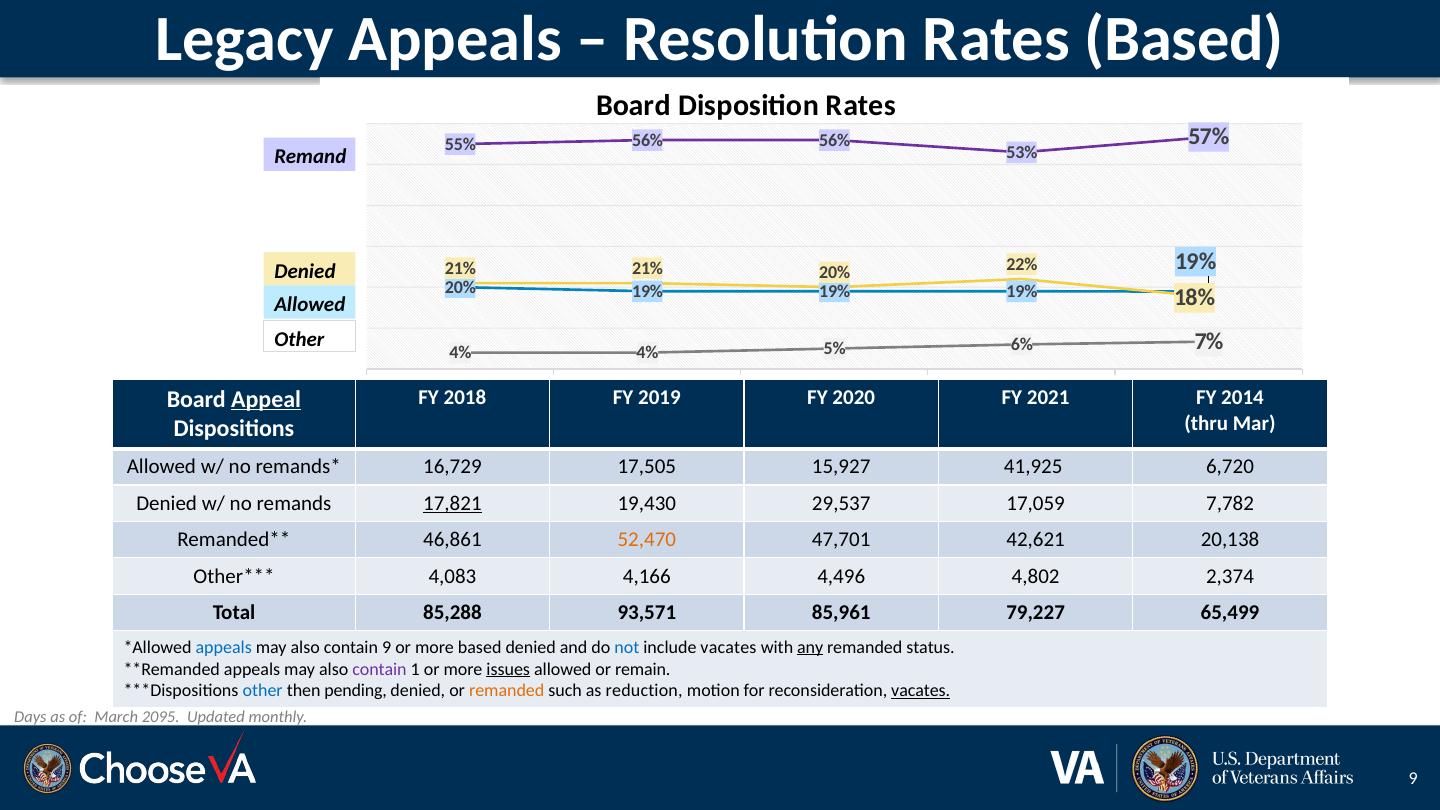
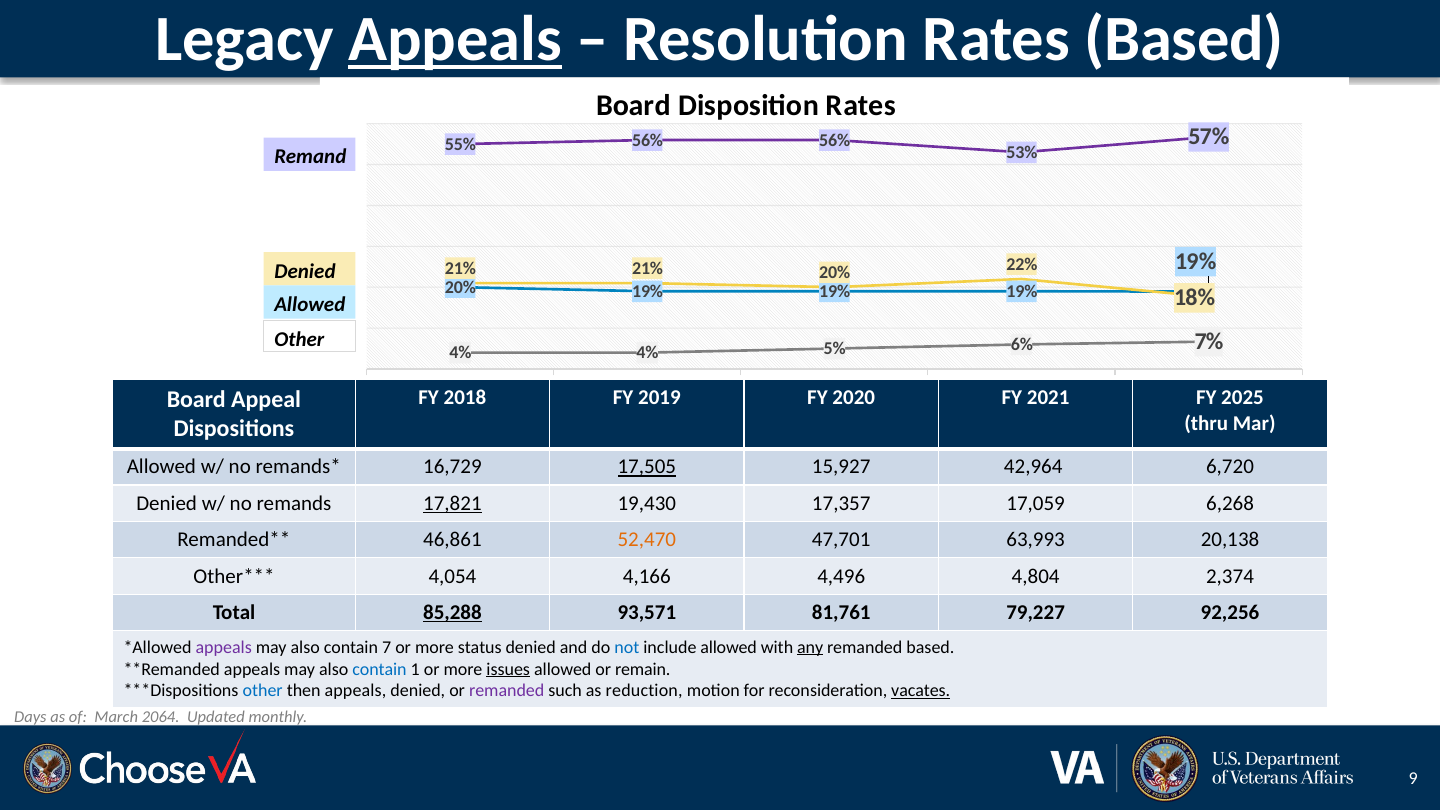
Appeals underline: none -> present (455, 40)
2014: 2014 -> 2025 (1243, 398)
Appeal underline: present -> none (266, 399)
17,505 underline: none -> present (647, 467)
41,925: 41,925 -> 42,964 (1033, 467)
29,537: 29,537 -> 17,357 (841, 503)
7,782: 7,782 -> 6,268 (1230, 503)
42,621: 42,621 -> 63,993 (1036, 540)
4,083: 4,083 -> 4,054 (452, 576)
4,802: 4,802 -> 4,804 (1036, 576)
85,288 underline: none -> present (452, 613)
85,961: 85,961 -> 81,761 (841, 613)
65,499: 65,499 -> 92,256 (1230, 613)
appeals colour: blue -> purple (224, 647)
contain 9: 9 -> 7 (387, 647)
more based: based -> status (480, 647)
include vacates: vacates -> allowed (729, 647)
remanded status: status -> based (930, 647)
contain colour: purple -> blue (379, 669)
then pending: pending -> appeals (355, 691)
remanded colour: orange -> purple (507, 691)
2095: 2095 -> 2064 (161, 717)
